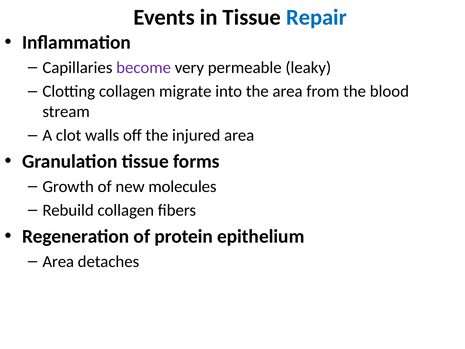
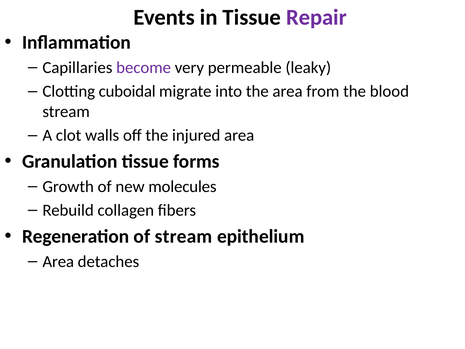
Repair colour: blue -> purple (316, 17)
Clotting collagen: collagen -> cuboidal (127, 91)
of protein: protein -> stream (184, 236)
